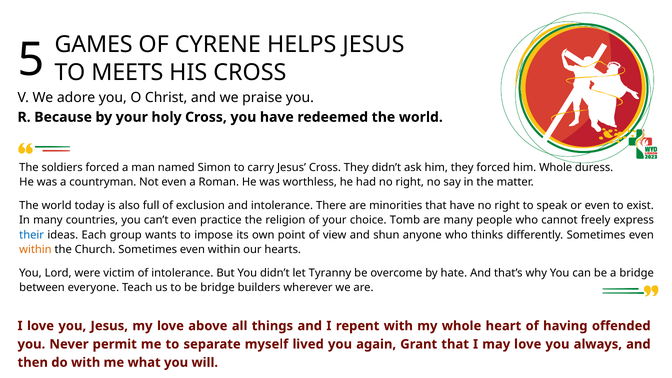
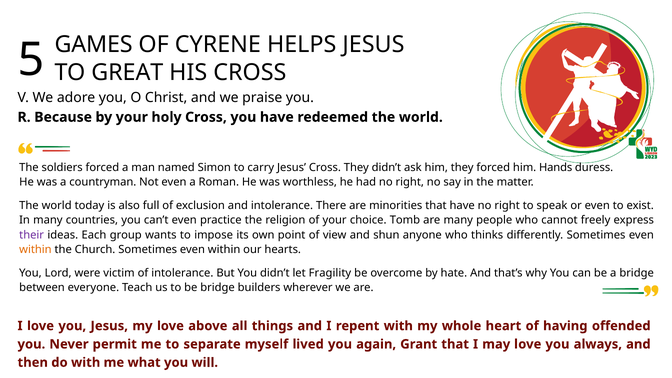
MEETS: MEETS -> GREAT (127, 73)
him Whole: Whole -> Hands (556, 168)
their colour: blue -> purple (32, 235)
Tyranny: Tyranny -> Fragility (330, 273)
